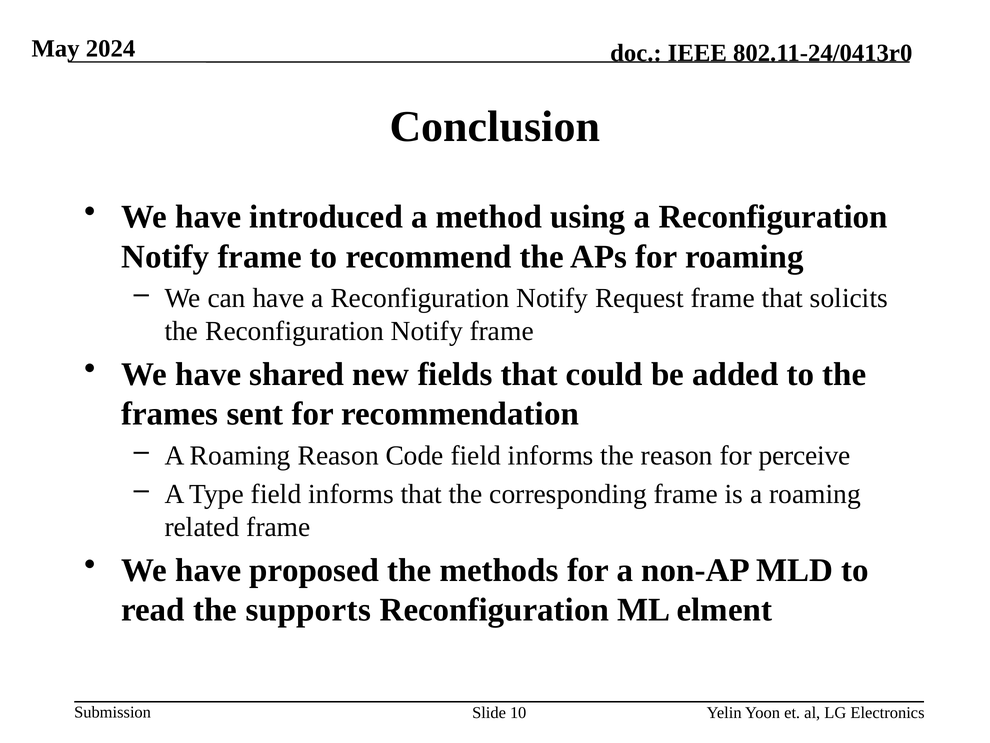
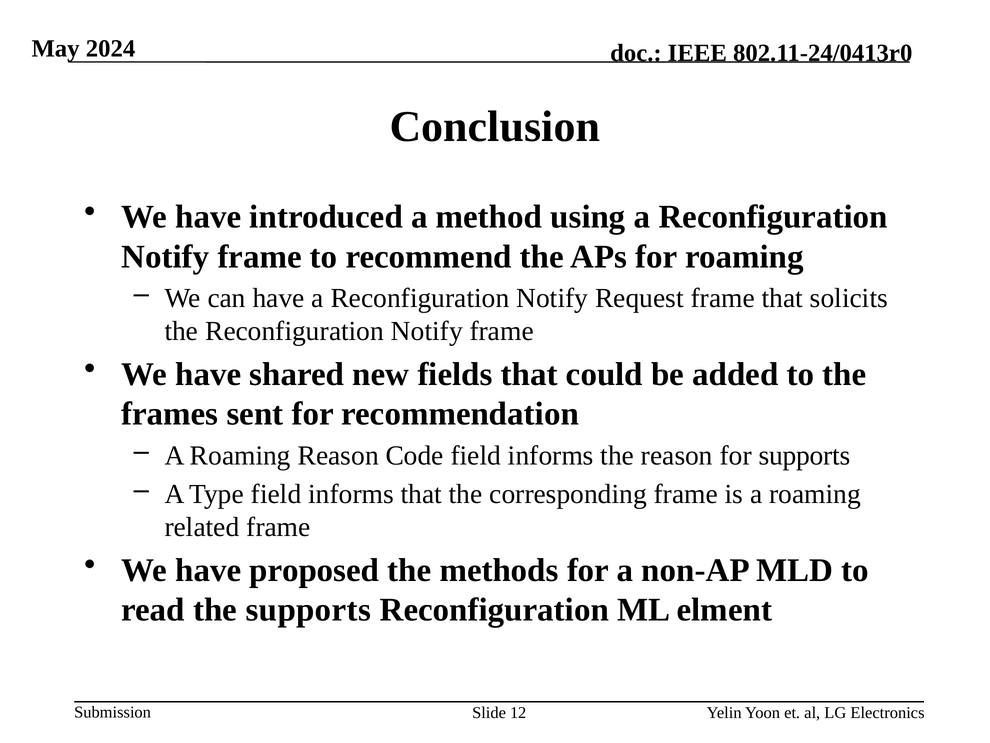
for perceive: perceive -> supports (805, 455)
10: 10 -> 12 (518, 712)
